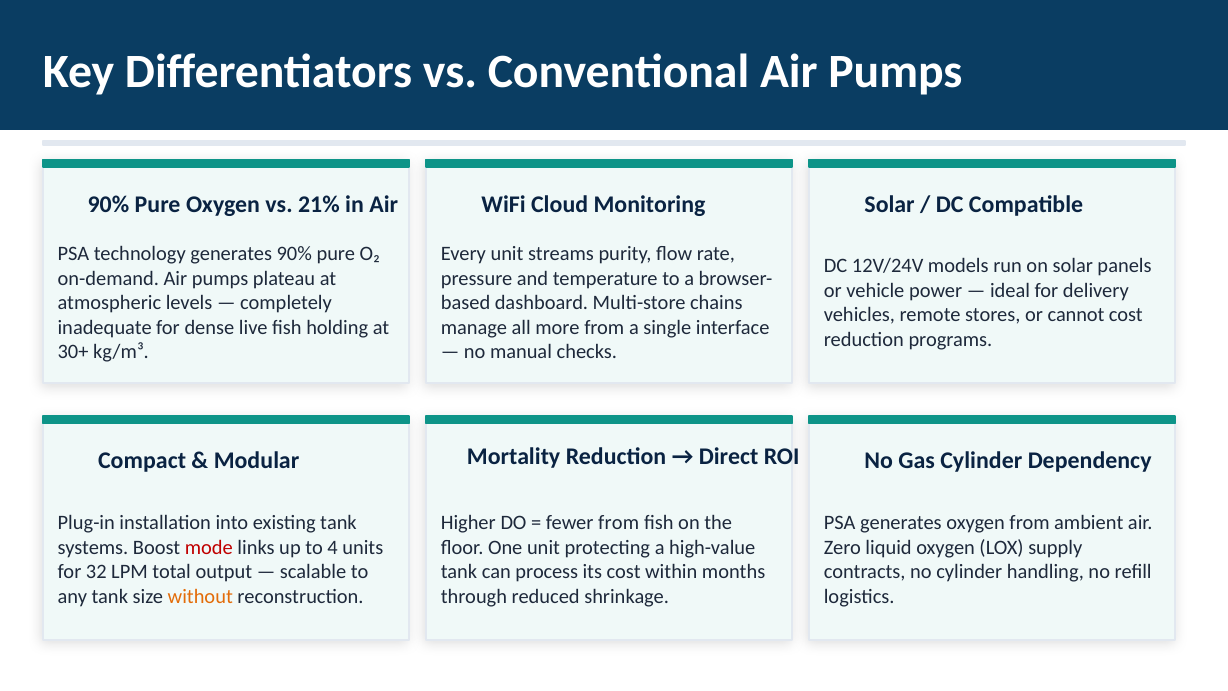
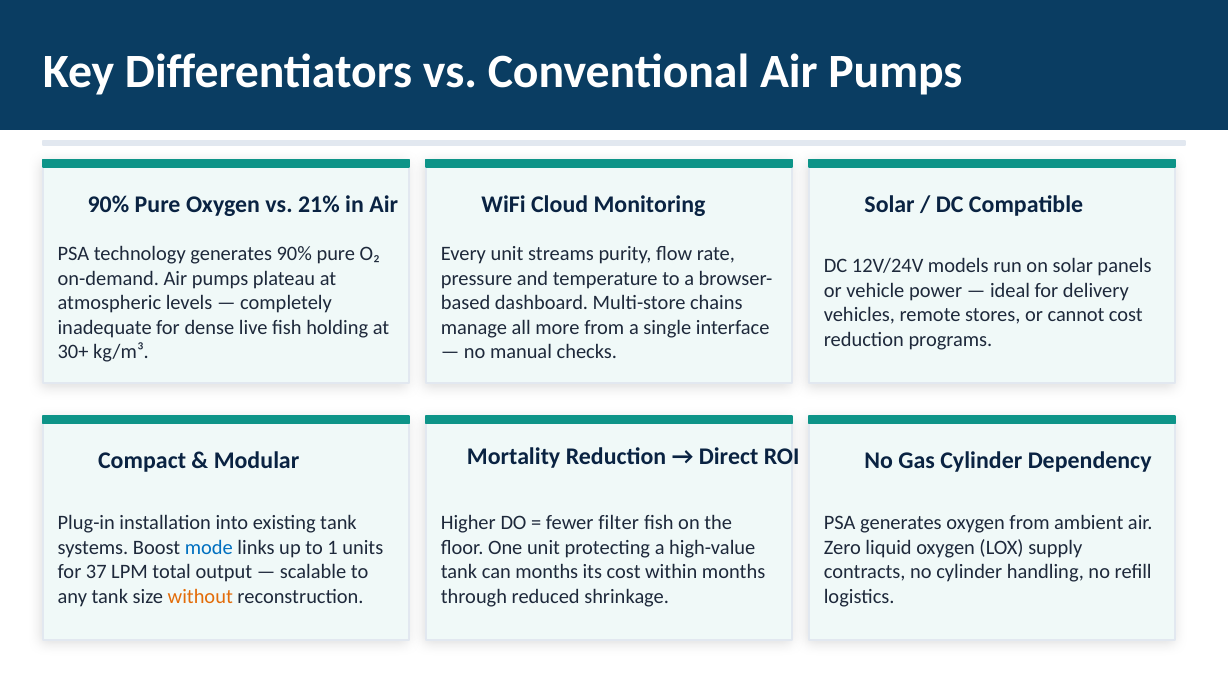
fewer from: from -> filter (619, 523)
mode colour: red -> blue (209, 547)
4: 4 -> 1 (333, 547)
32: 32 -> 37 (96, 572)
can process: process -> months (547, 572)
